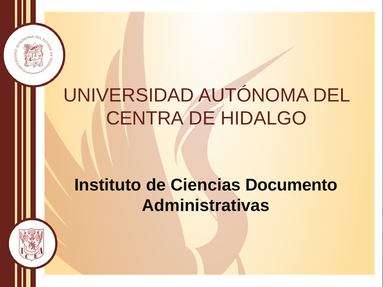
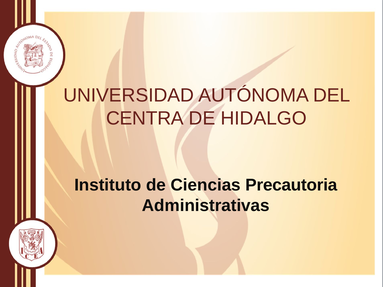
Documento: Documento -> Precautoria (291, 185)
